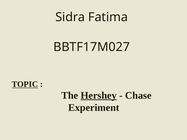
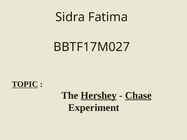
Chase underline: none -> present (138, 96)
